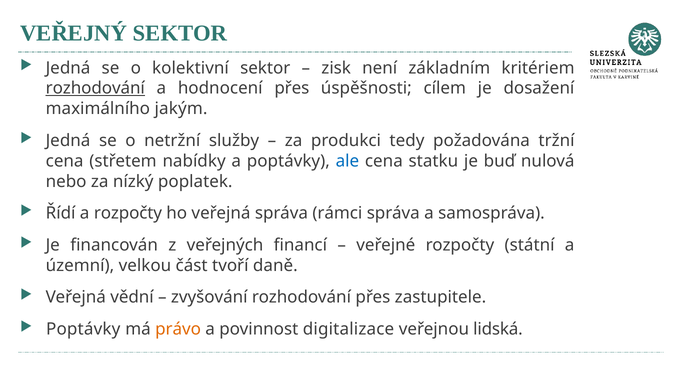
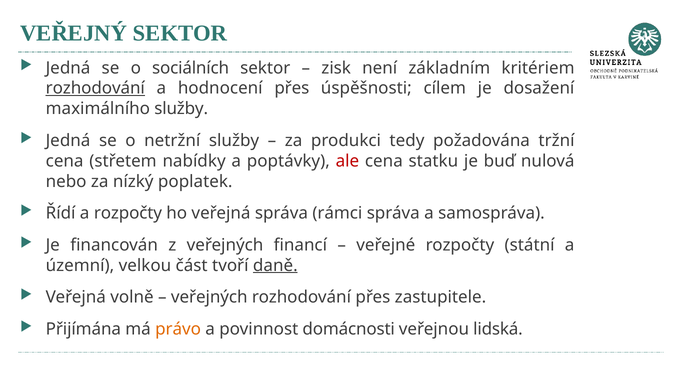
kolektivní: kolektivní -> sociálních (191, 68)
maximálního jakým: jakým -> služby (181, 109)
ale colour: blue -> red (347, 161)
daně underline: none -> present (275, 265)
vědní: vědní -> volně (132, 297)
zvyšování: zvyšování -> veřejných (209, 297)
Poptávky: Poptávky -> Přijímána (83, 329)
digitalizace: digitalizace -> domácnosti (349, 329)
